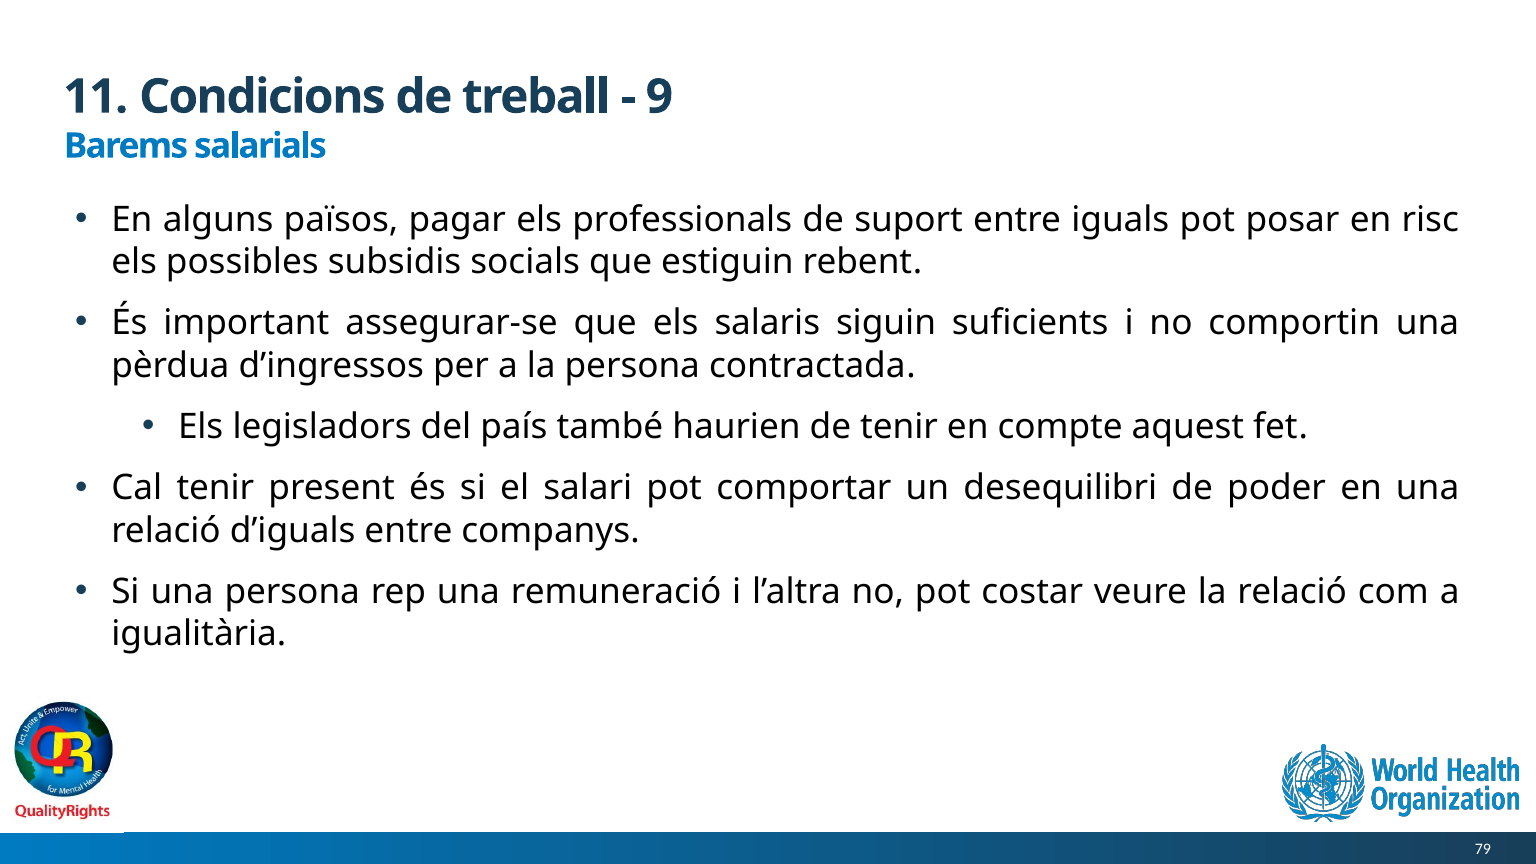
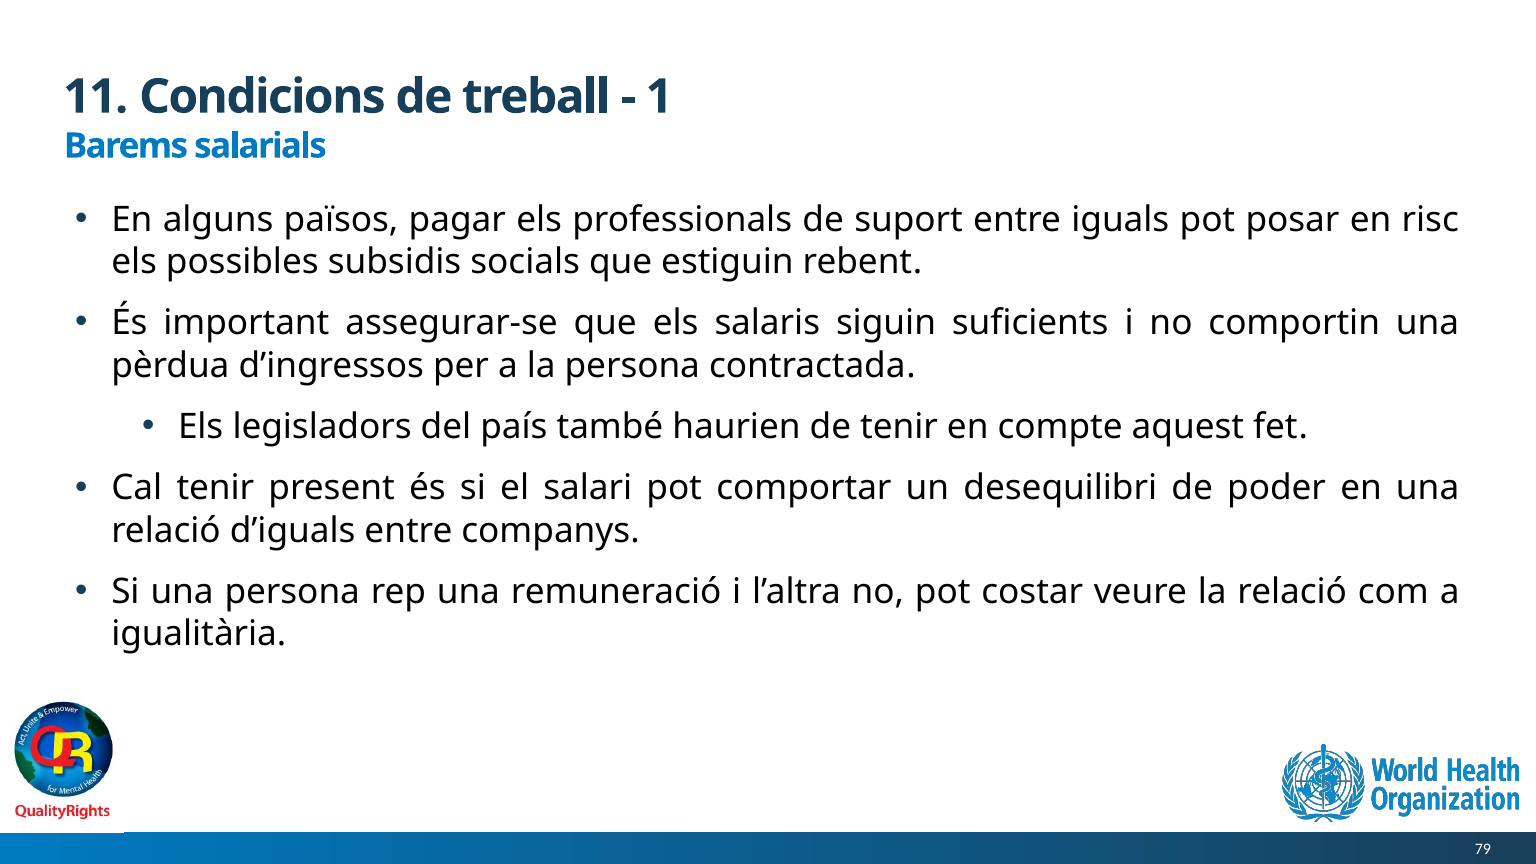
9: 9 -> 1 (659, 97)
